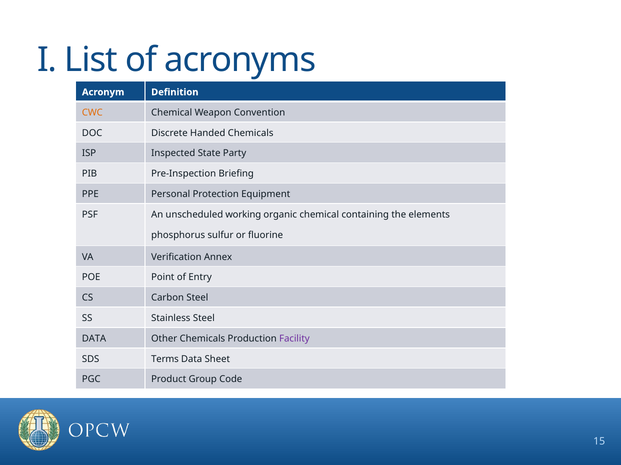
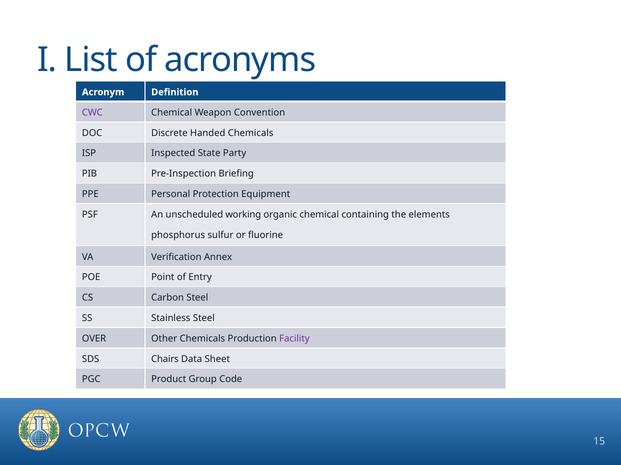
CWC colour: orange -> purple (92, 113)
DATA: DATA -> OVER (94, 339)
Terms: Terms -> Chairs (165, 359)
